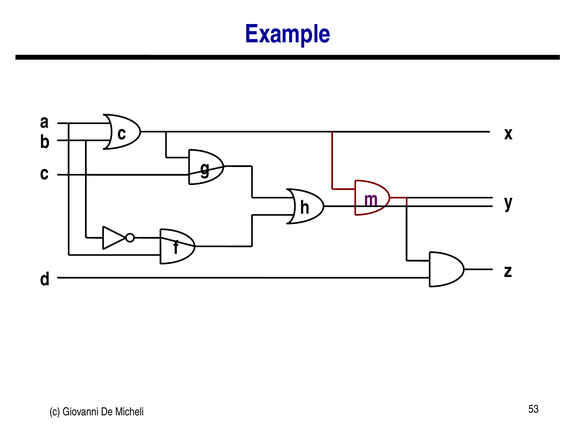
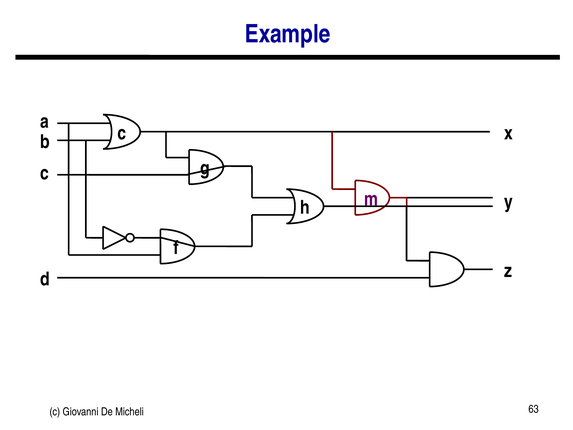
53: 53 -> 63 (534, 409)
